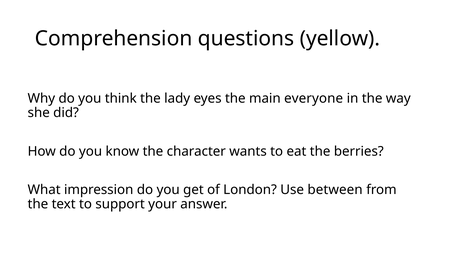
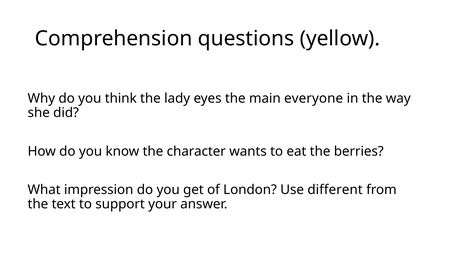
between: between -> different (335, 190)
